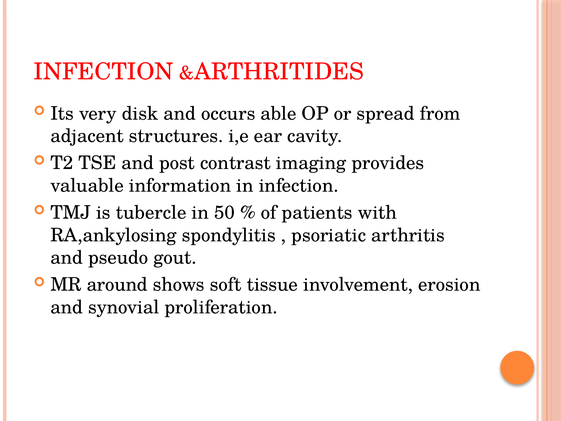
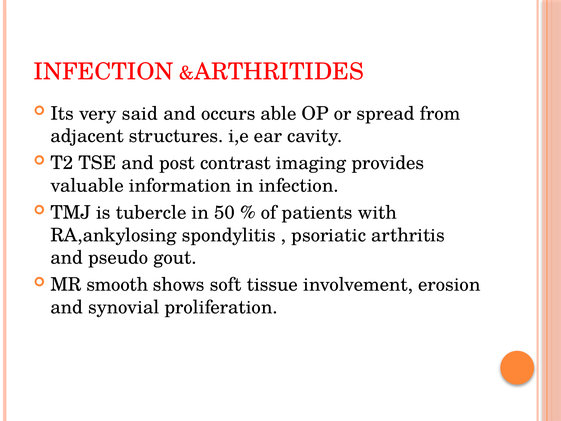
disk: disk -> said (140, 113)
around: around -> smooth (117, 285)
